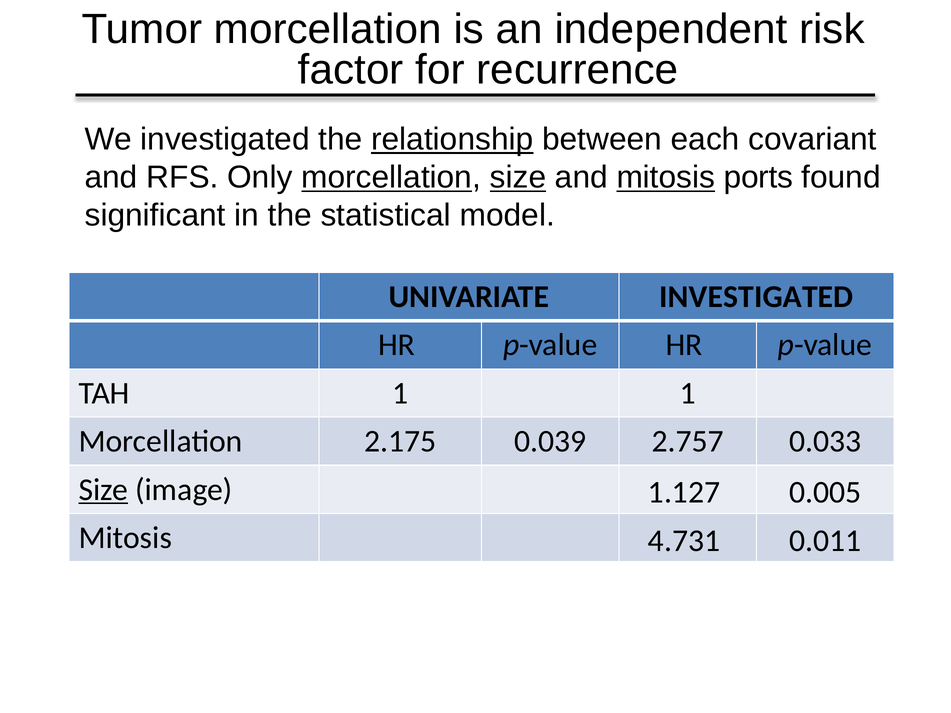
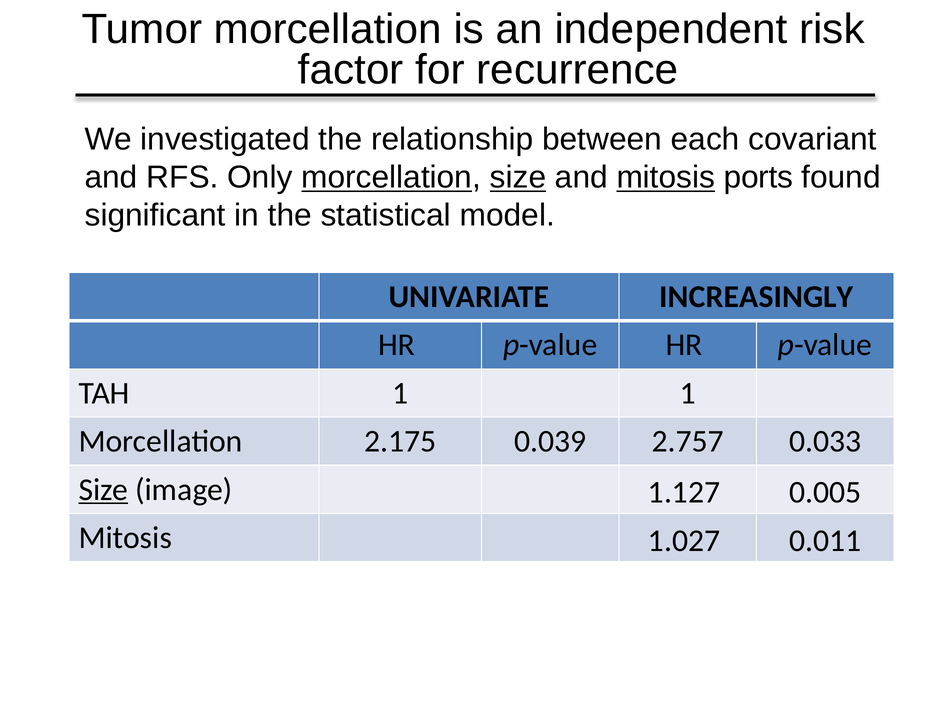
relationship underline: present -> none (452, 139)
UNIVARIATE INVESTIGATED: INVESTIGATED -> INCREASINGLY (756, 297)
4.731: 4.731 -> 1.027 (684, 541)
